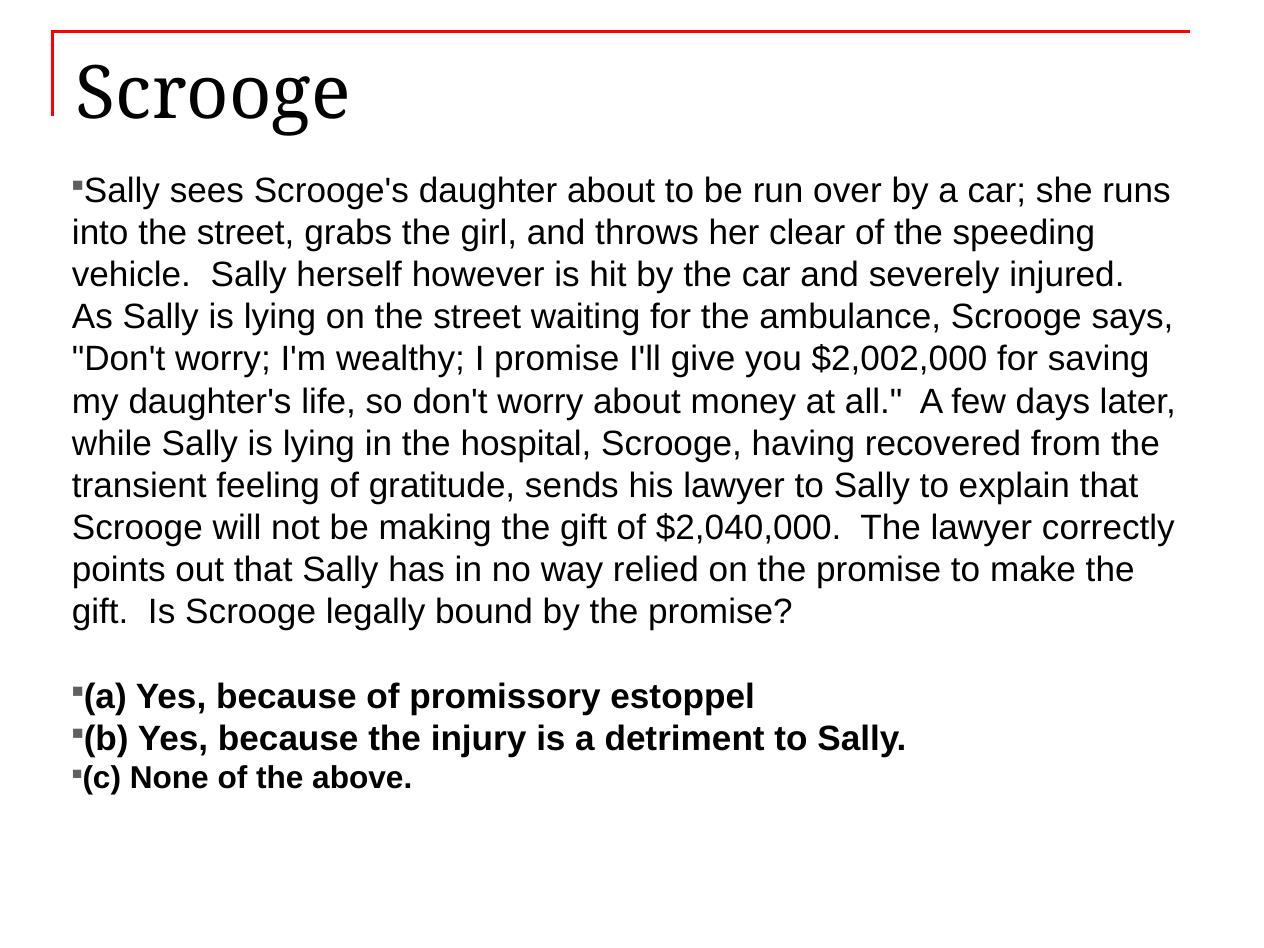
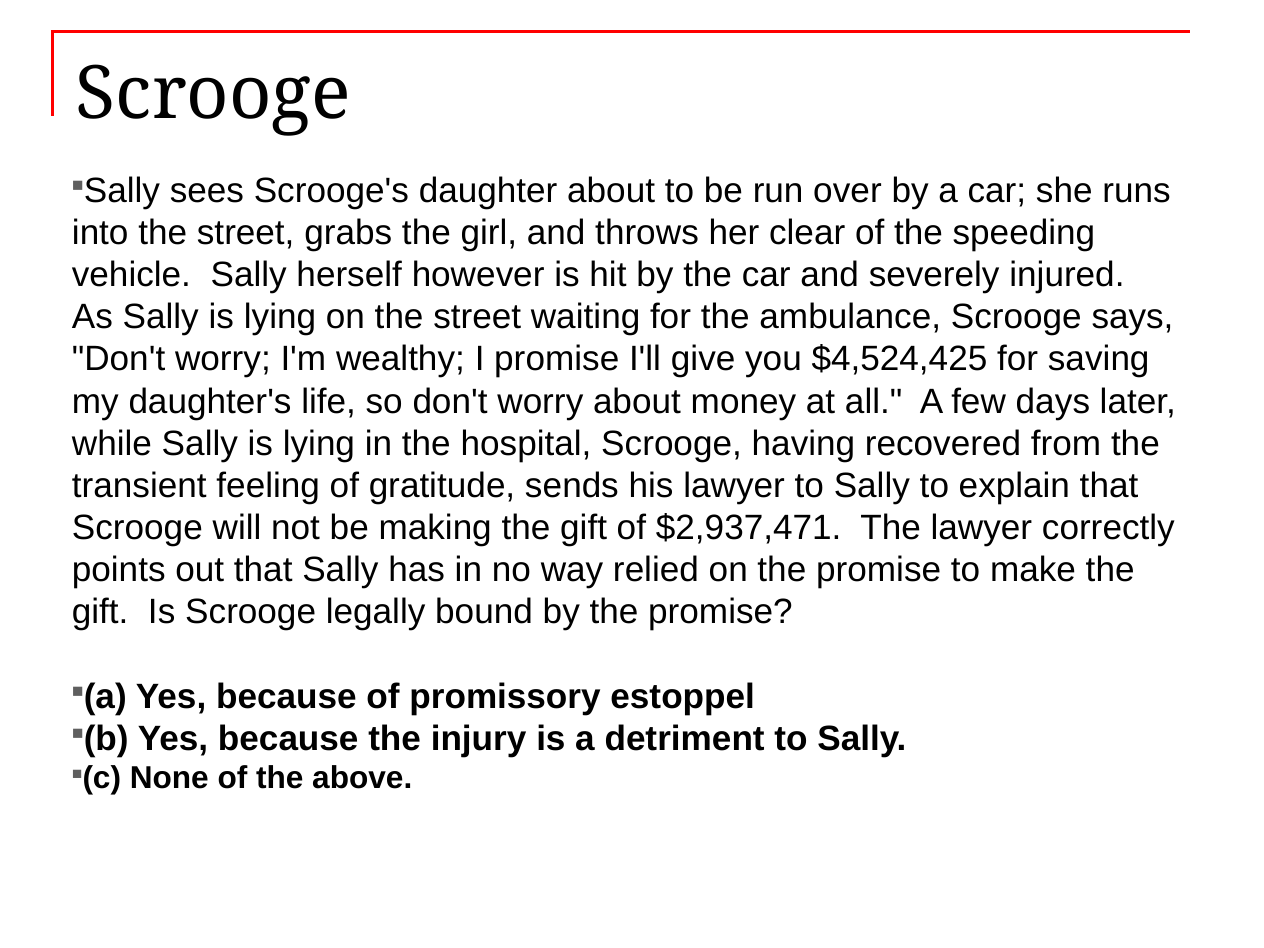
$2,002,000: $2,002,000 -> $4,524,425 (899, 359)
$2,040,000: $2,040,000 -> $2,937,471 (749, 528)
